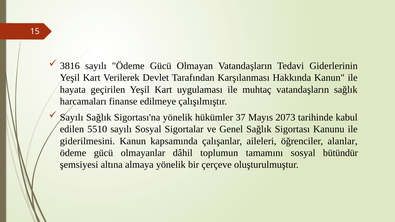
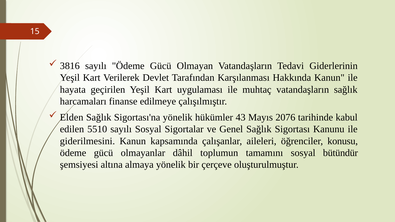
Sayılı: Sayılı -> Elden (72, 117)
37: 37 -> 43 (241, 117)
2073: 2073 -> 2076 (285, 117)
alanlar: alanlar -> konusu (343, 141)
